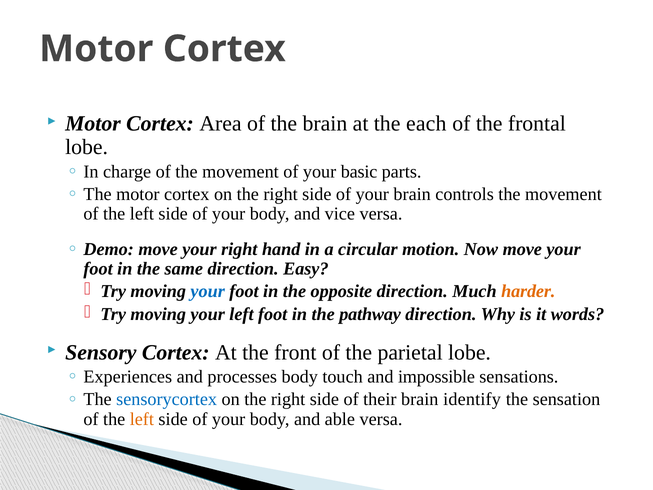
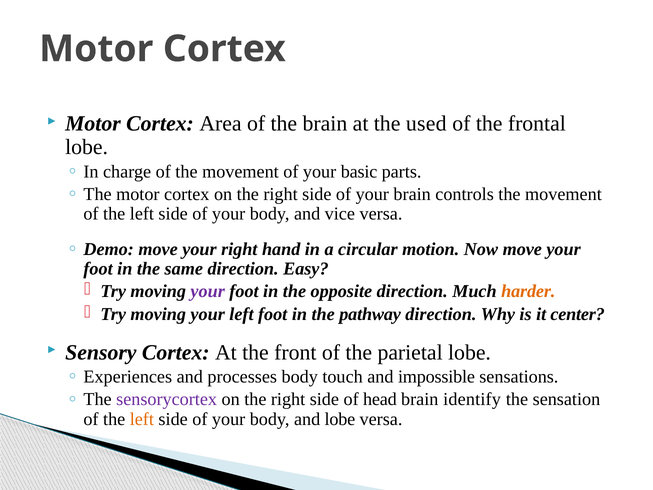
each: each -> used (426, 124)
your colour: blue -> purple (208, 291)
words: words -> center (578, 314)
sensorycortex colour: blue -> purple (167, 399)
their: their -> head (380, 399)
and able: able -> lobe (340, 419)
